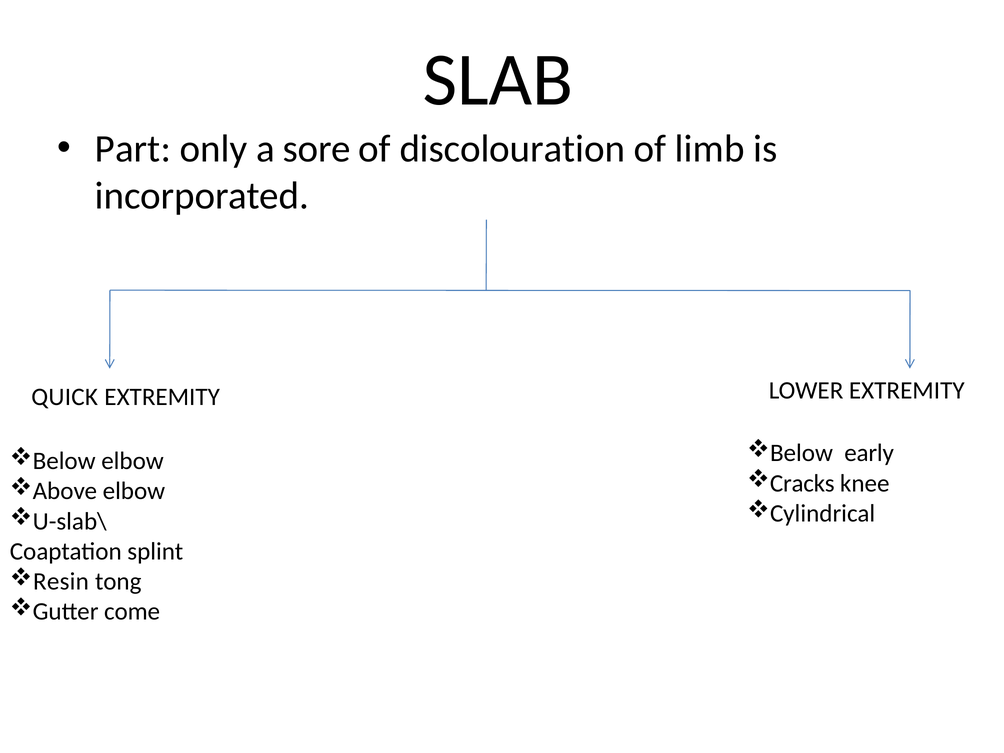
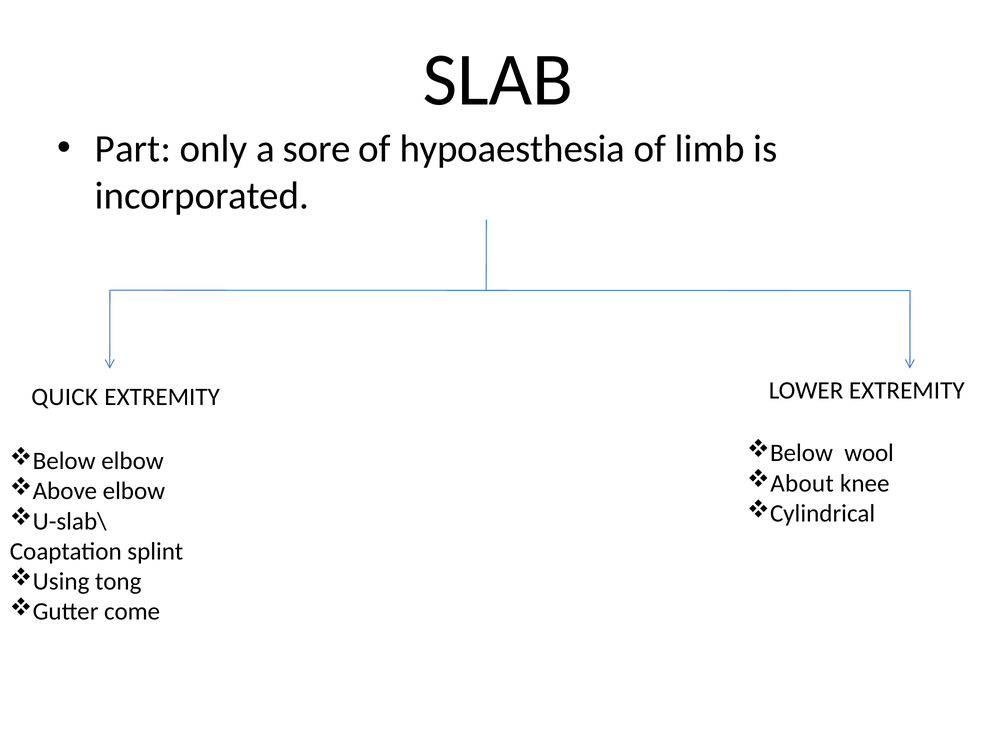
discolouration: discolouration -> hypoaesthesia (512, 149)
early: early -> wool (869, 453)
Cracks: Cracks -> About (802, 483)
Resin: Resin -> Using (61, 581)
